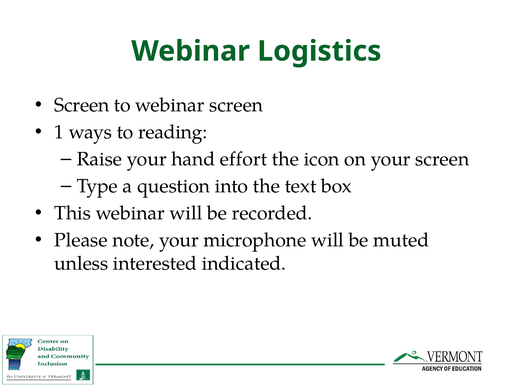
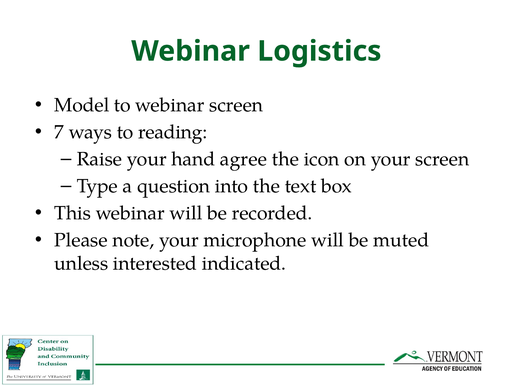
Screen: Screen -> Model (82, 105)
1: 1 -> 7 (59, 132)
effort: effort -> agree (243, 159)
